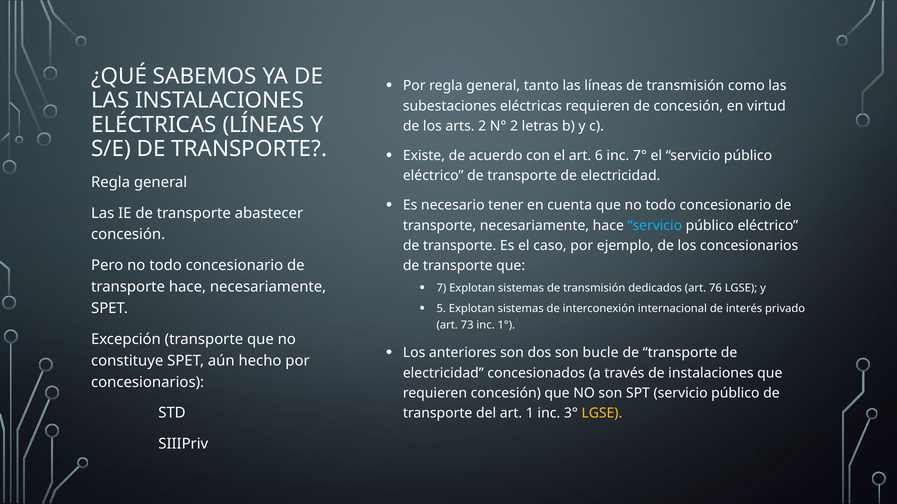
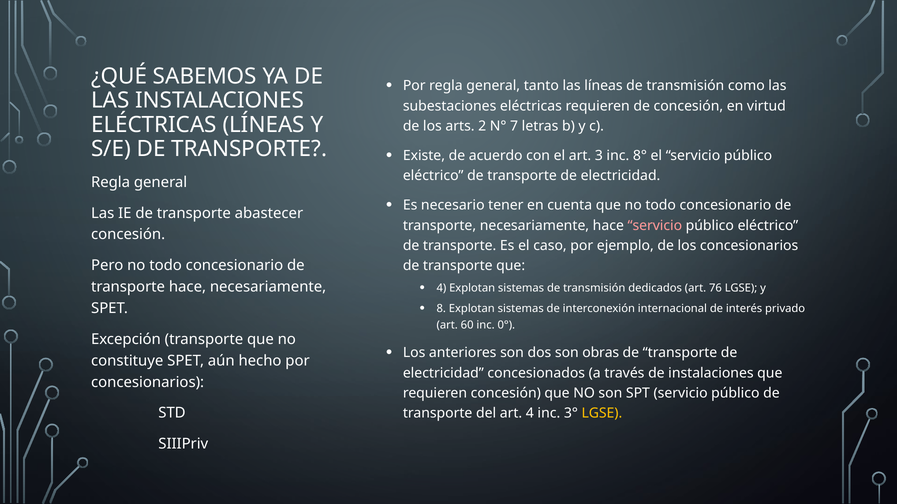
N° 2: 2 -> 7 (514, 126)
6: 6 -> 3 (599, 156)
7°: 7° -> 8° (640, 156)
servicio colour: light blue -> pink (655, 226)
7: 7 -> 4 (441, 288)
5: 5 -> 8 (441, 309)
73: 73 -> 60 (467, 325)
1°: 1° -> 0° (506, 325)
bucle: bucle -> obras (601, 353)
art 1: 1 -> 4 (530, 414)
